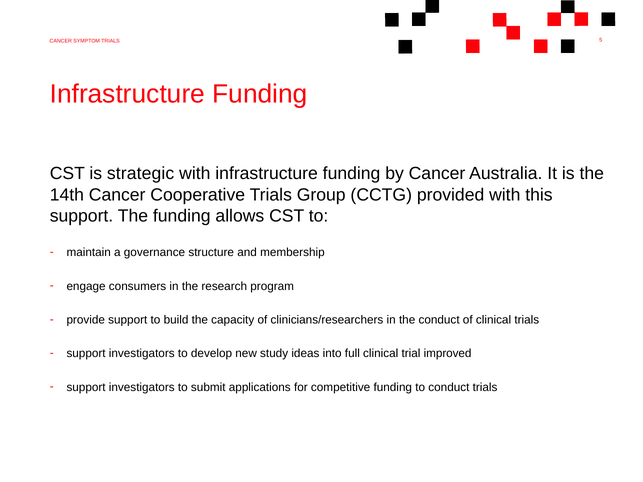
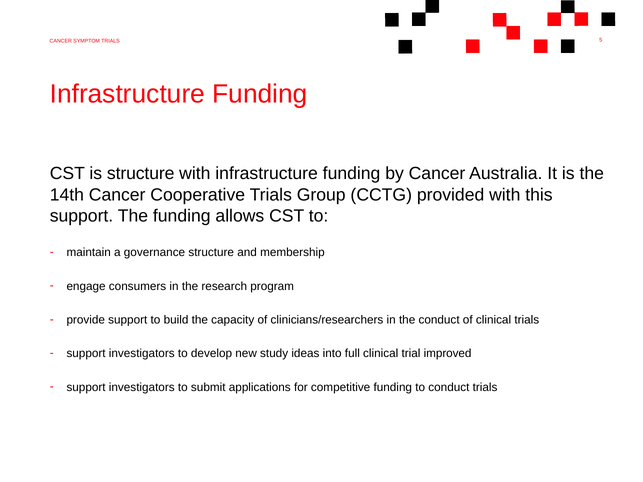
is strategic: strategic -> structure (141, 174)
